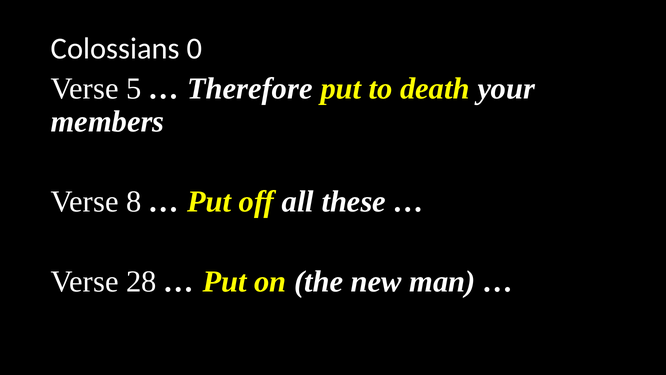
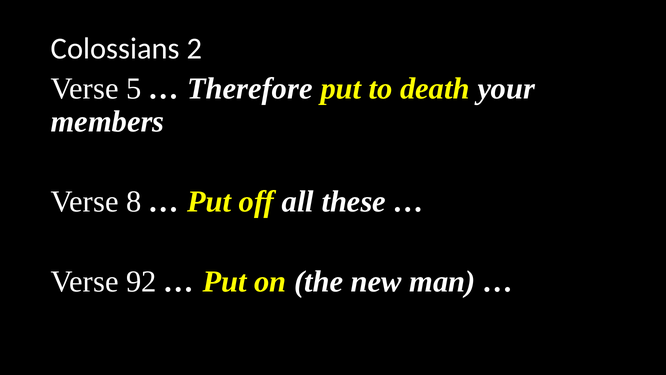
0: 0 -> 2 (194, 49)
28: 28 -> 92 (141, 281)
